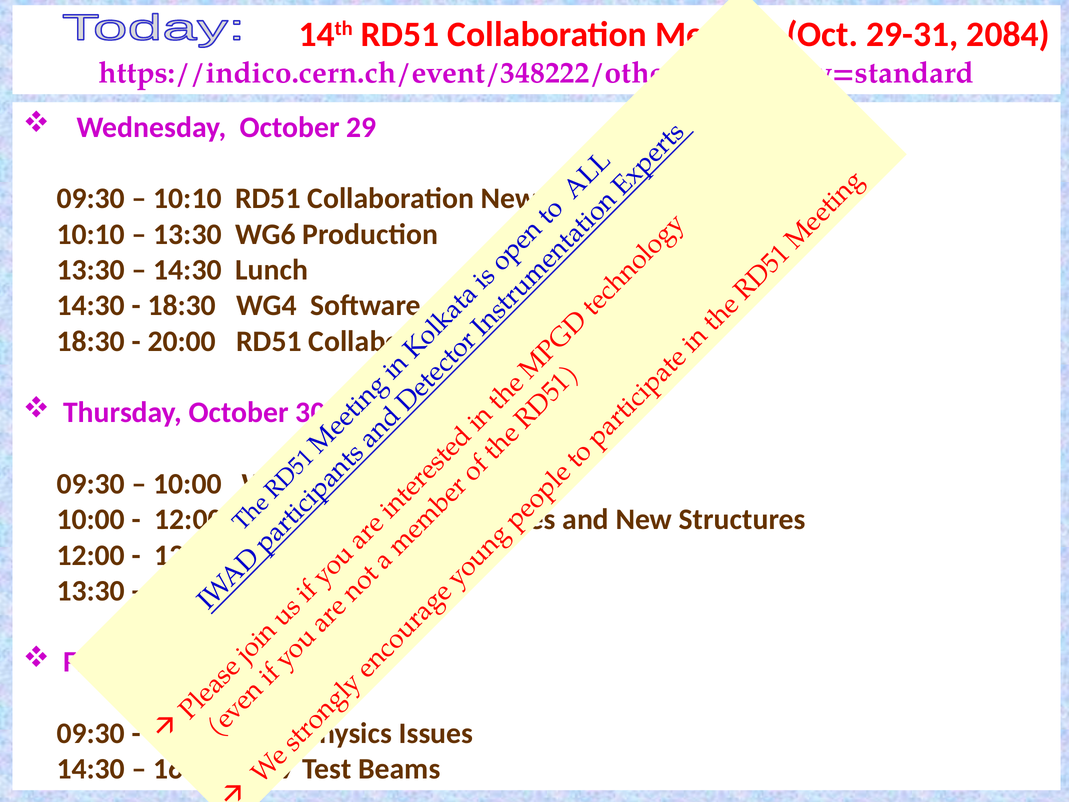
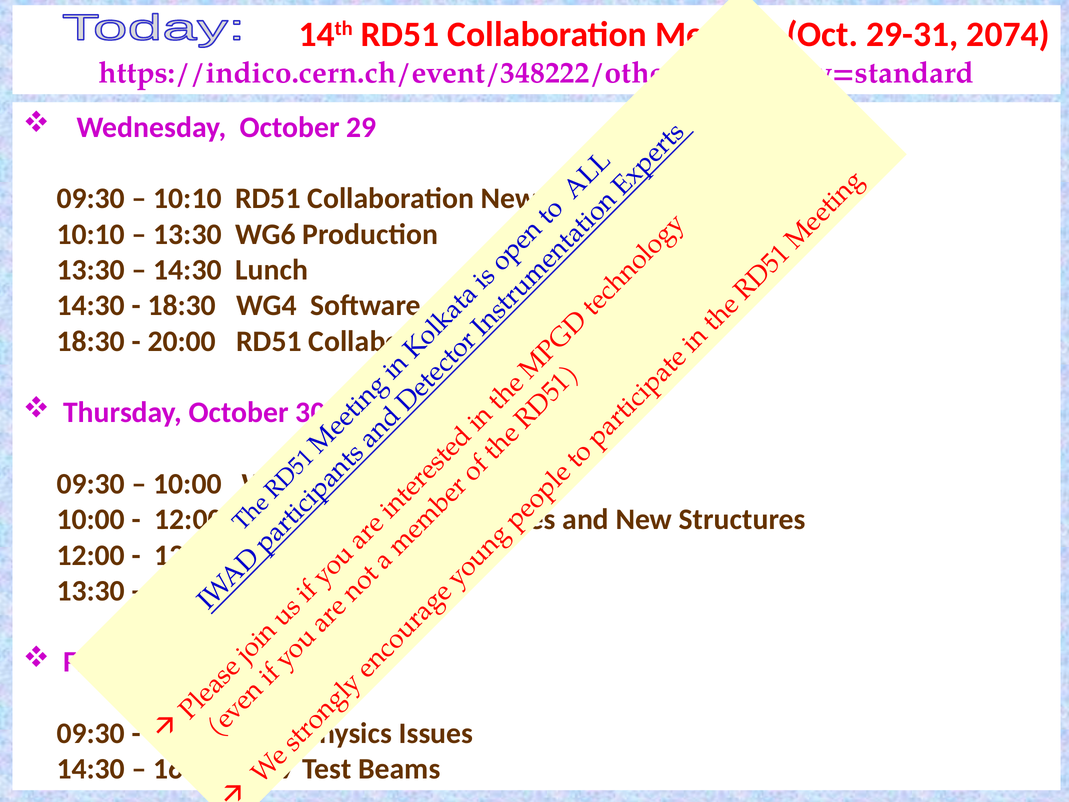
2084: 2084 -> 2074 (1008, 34)
